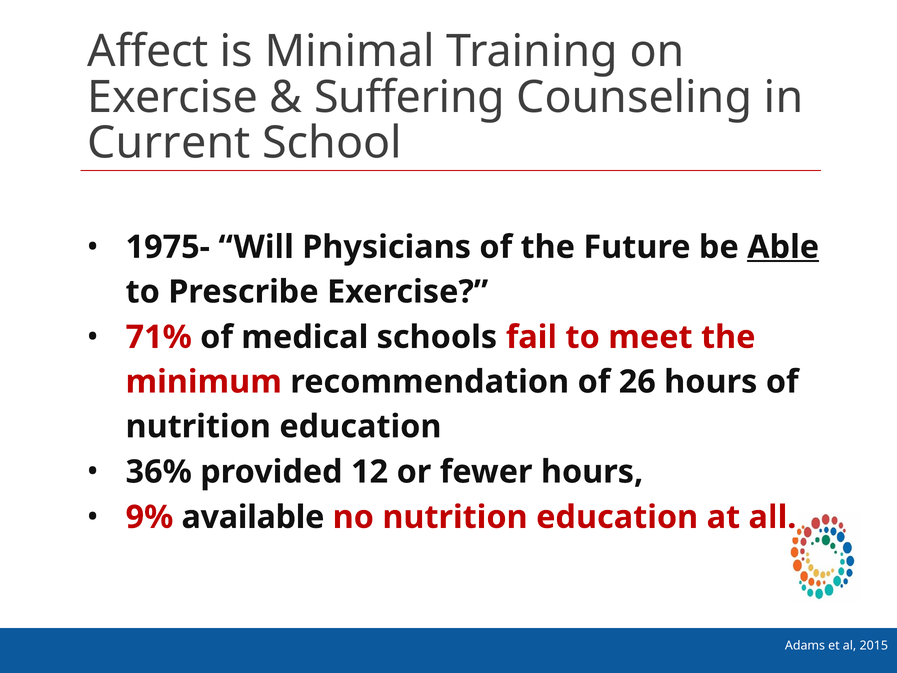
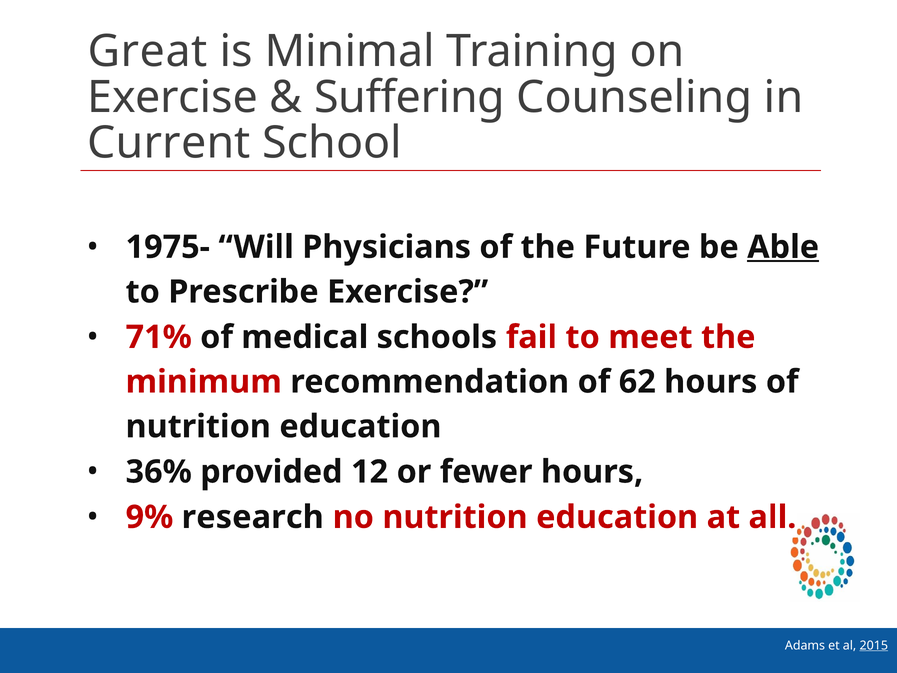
Affect: Affect -> Great (148, 52)
26: 26 -> 62 (637, 382)
available: available -> research (253, 517)
2015 underline: none -> present (874, 645)
